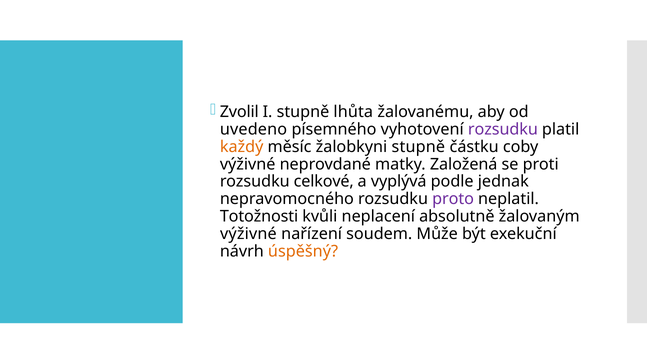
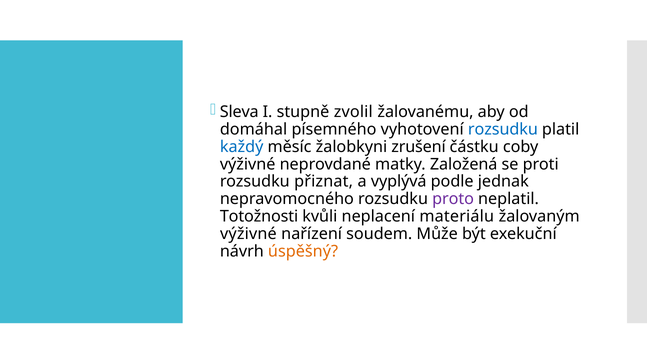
Zvolil: Zvolil -> Sleva (239, 112)
lhůta: lhůta -> zvolil (353, 112)
uvedeno: uvedeno -> domáhal (254, 129)
rozsudku colour: purple -> blue (503, 129)
každý colour: orange -> blue (242, 147)
žalobkyni stupně: stupně -> zrušení (419, 147)
celkové: celkové -> přiznat (324, 182)
absolutně: absolutně -> materiálu (457, 217)
